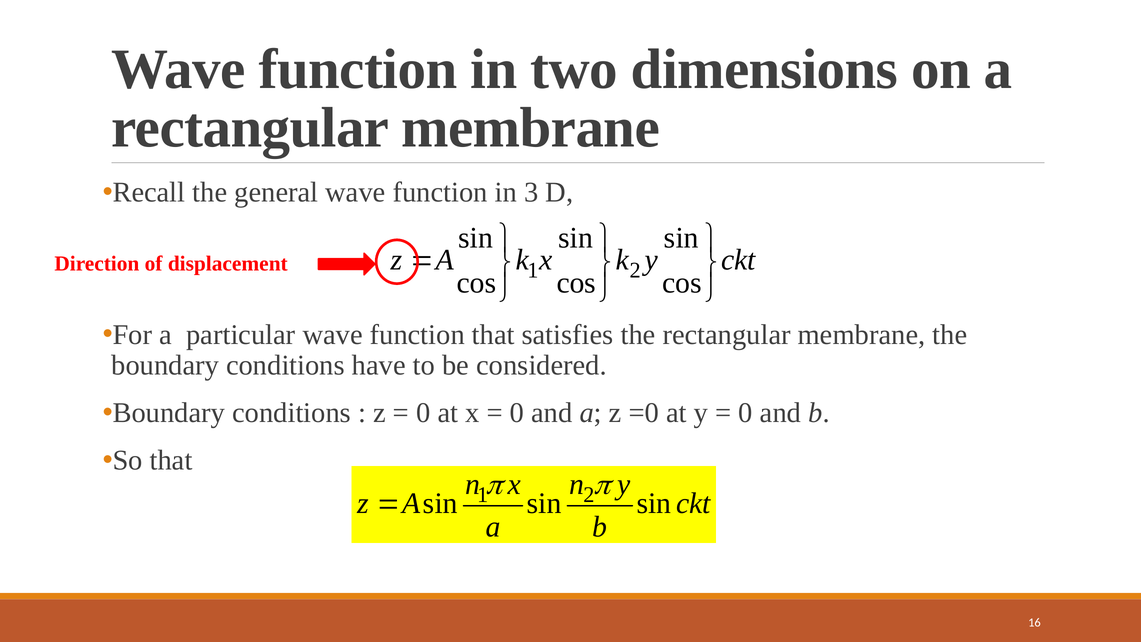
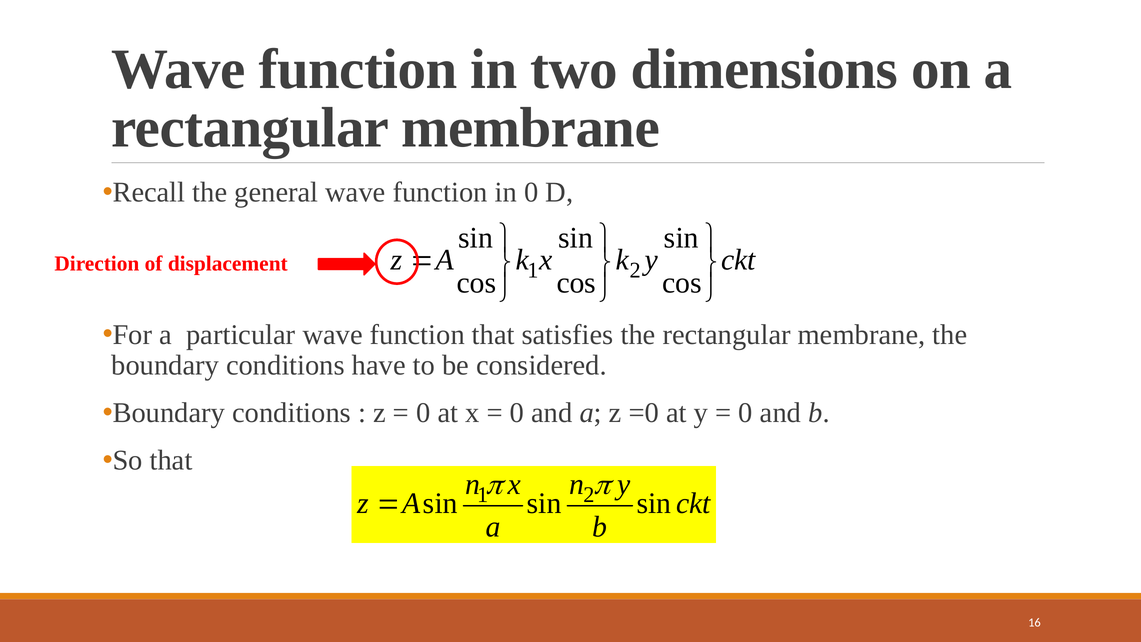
in 3: 3 -> 0 (531, 192)
